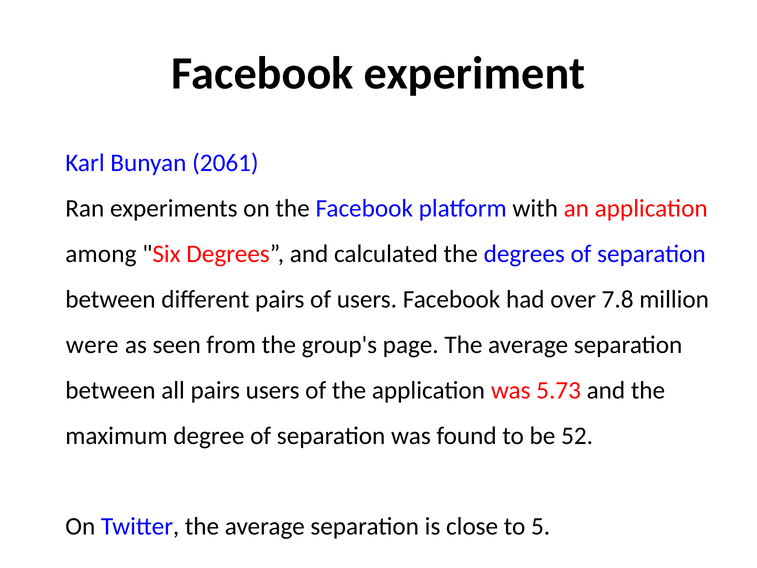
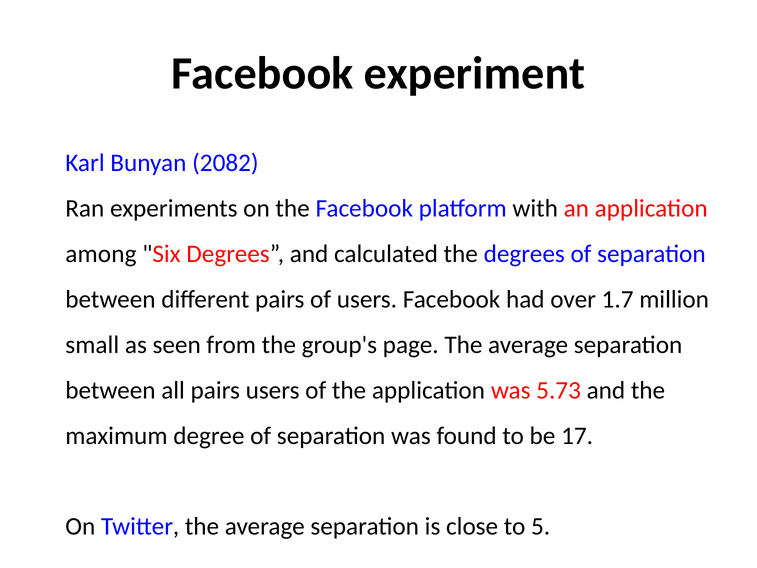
2061: 2061 -> 2082 (225, 163)
7.8: 7.8 -> 1.7 (618, 299)
were: were -> small (92, 345)
52: 52 -> 17 (577, 436)
